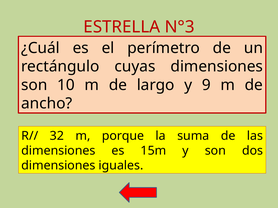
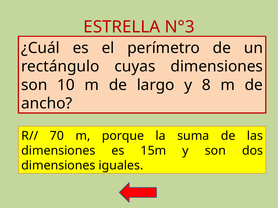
9: 9 -> 8 (206, 85)
32: 32 -> 70 (57, 136)
